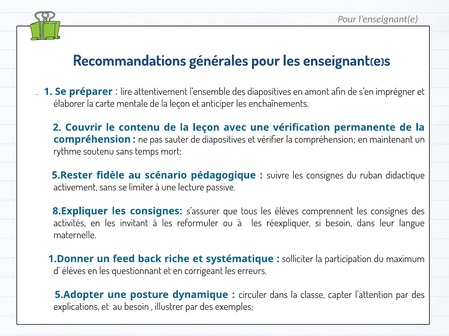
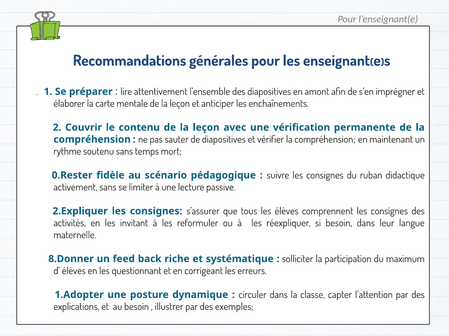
5.Rester: 5.Rester -> 0.Rester (72, 176)
8.Expliquer: 8.Expliquer -> 2.Expliquer (80, 212)
1.Donner: 1.Donner -> 8.Donner (71, 259)
5.Adopter: 5.Adopter -> 1.Adopter (79, 295)
